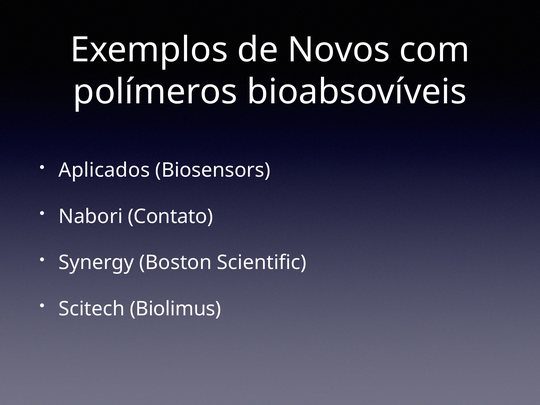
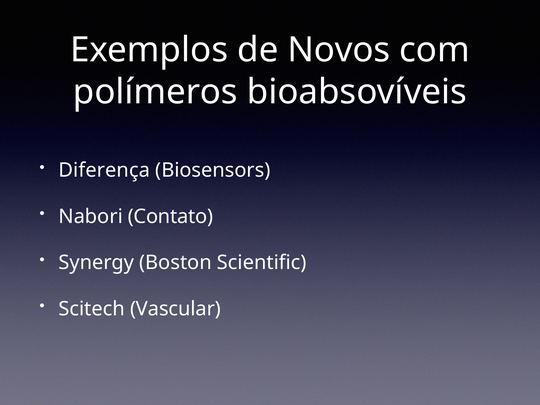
Aplicados: Aplicados -> Diferença (104, 170)
Biolimus: Biolimus -> Vascular (175, 309)
